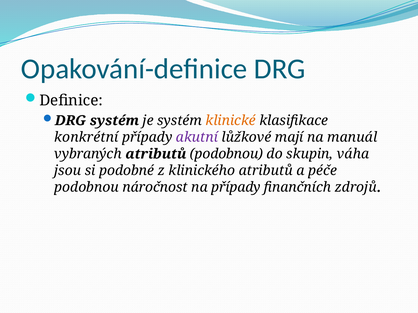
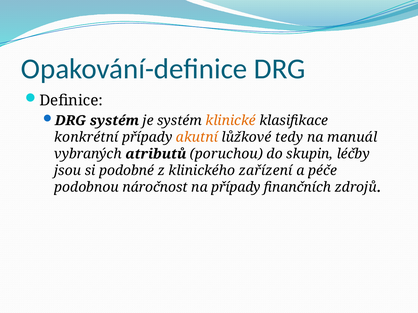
akutní colour: purple -> orange (197, 137)
mají: mají -> tedy (289, 137)
atributů podobnou: podobnou -> poruchou (226, 154)
váha: váha -> léčby (353, 154)
klinického atributů: atributů -> zařízení (266, 171)
